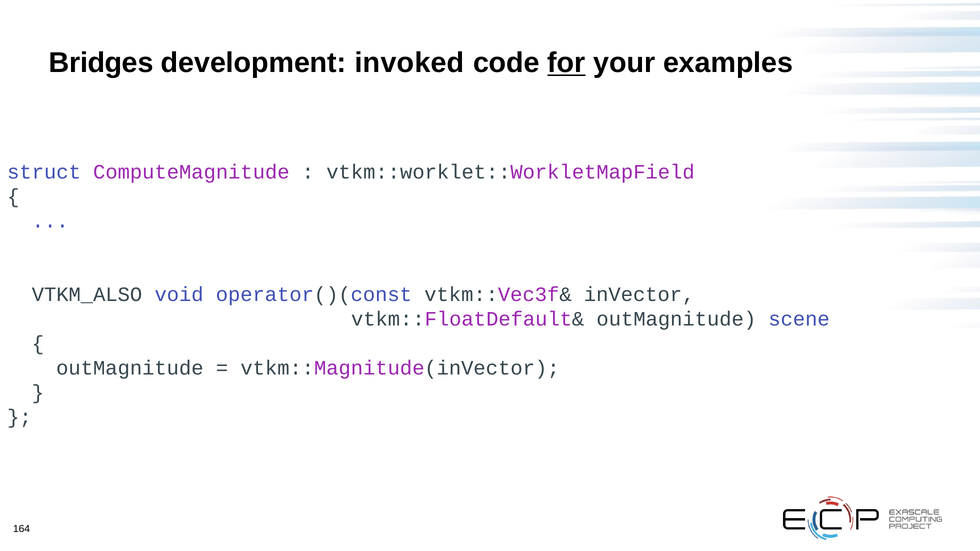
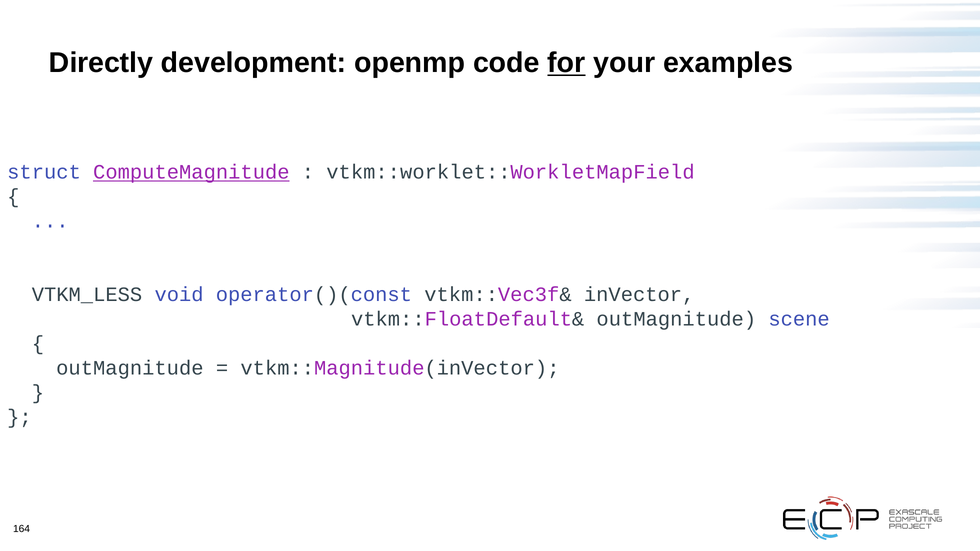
Bridges: Bridges -> Directly (101, 63)
invoked: invoked -> openmp (410, 63)
ComputeMagnitude underline: none -> present (191, 172)
VTKM_ALSO: VTKM_ALSO -> VTKM_LESS (87, 295)
